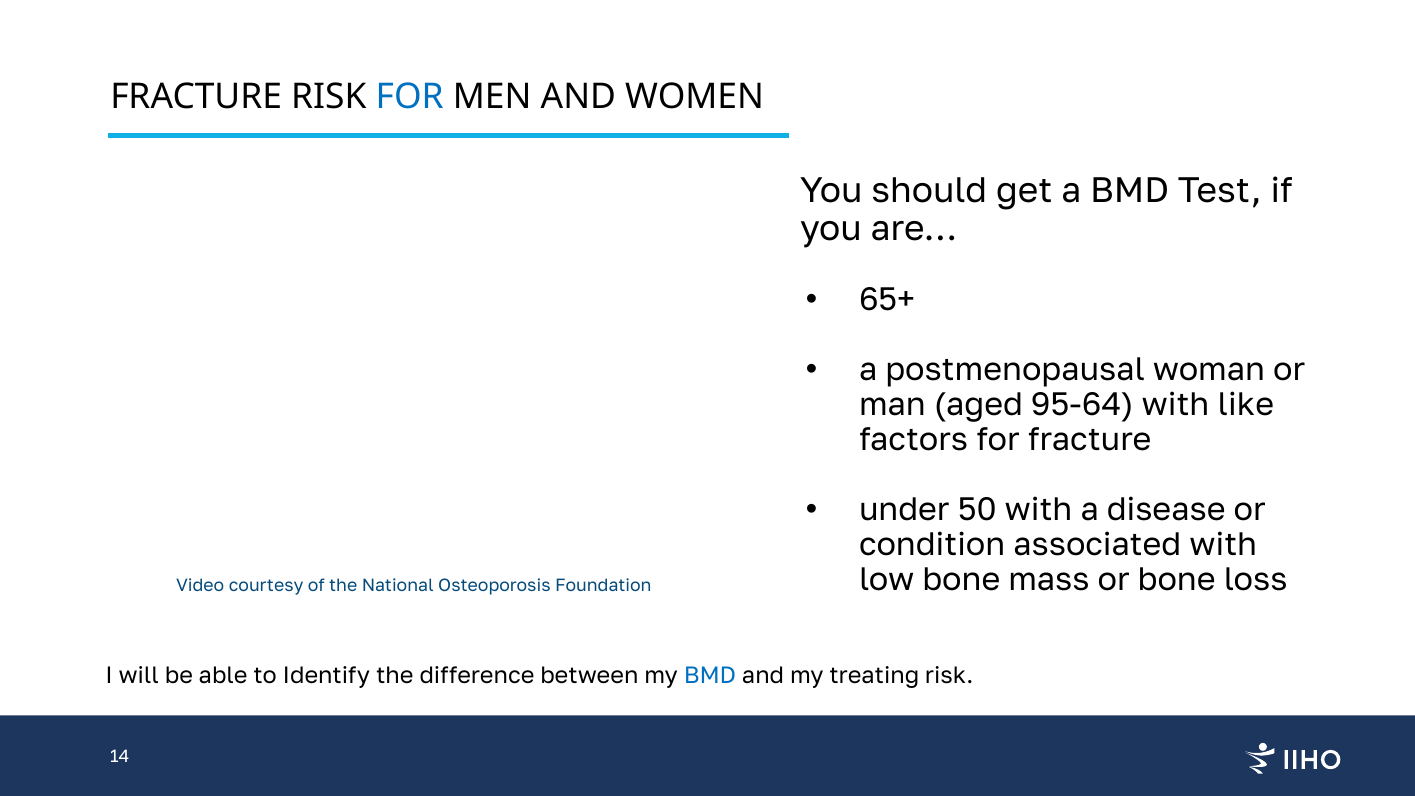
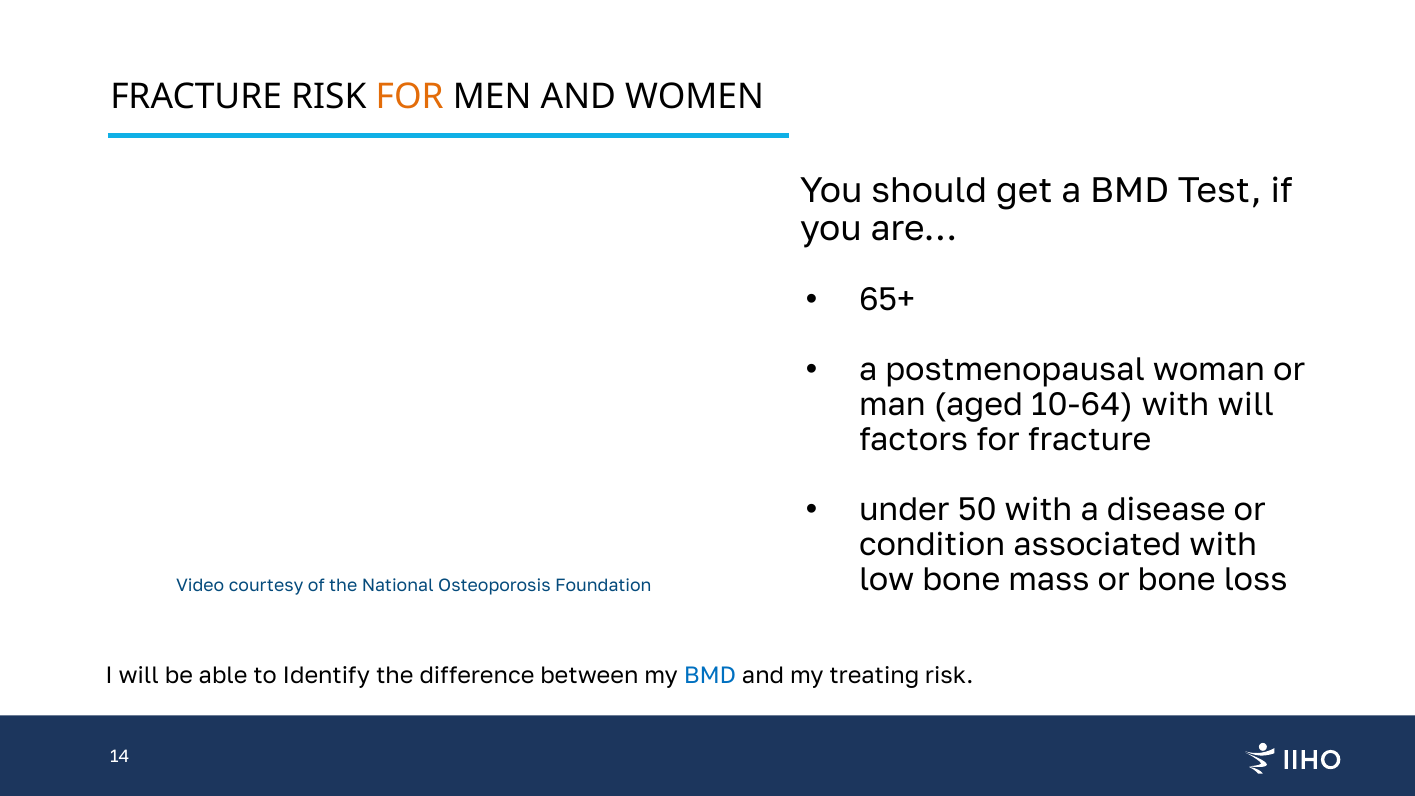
FOR colour: blue -> orange (410, 97)
95-64: 95-64 -> 10-64 (1082, 405)
with like: like -> will (1246, 405)
